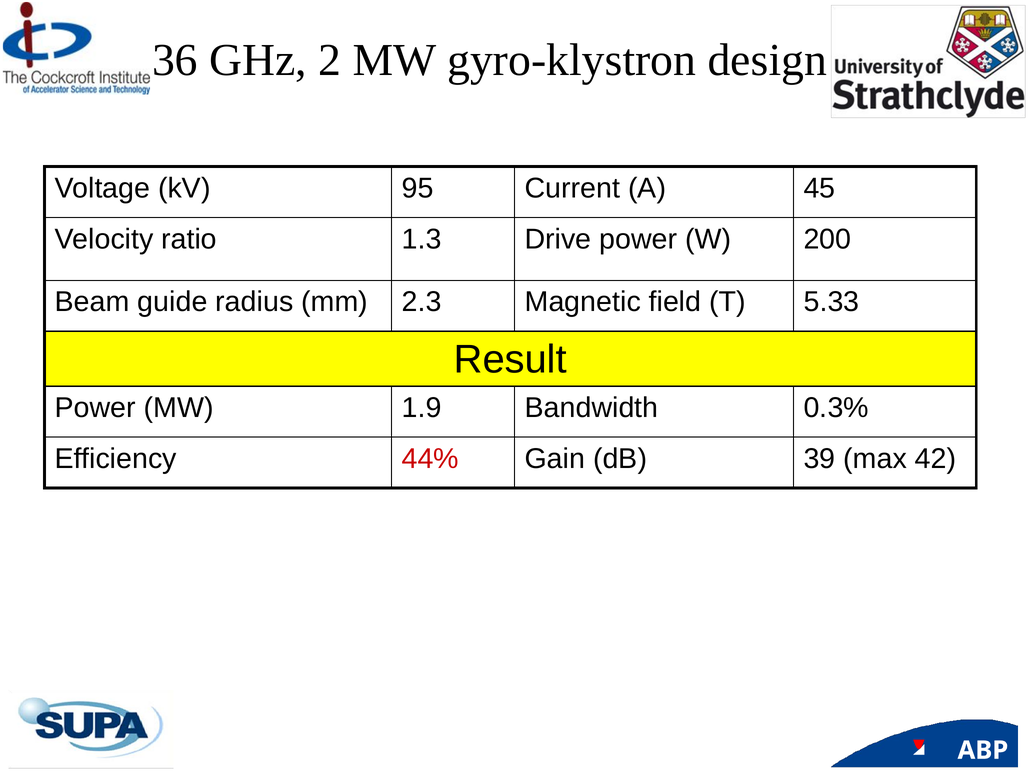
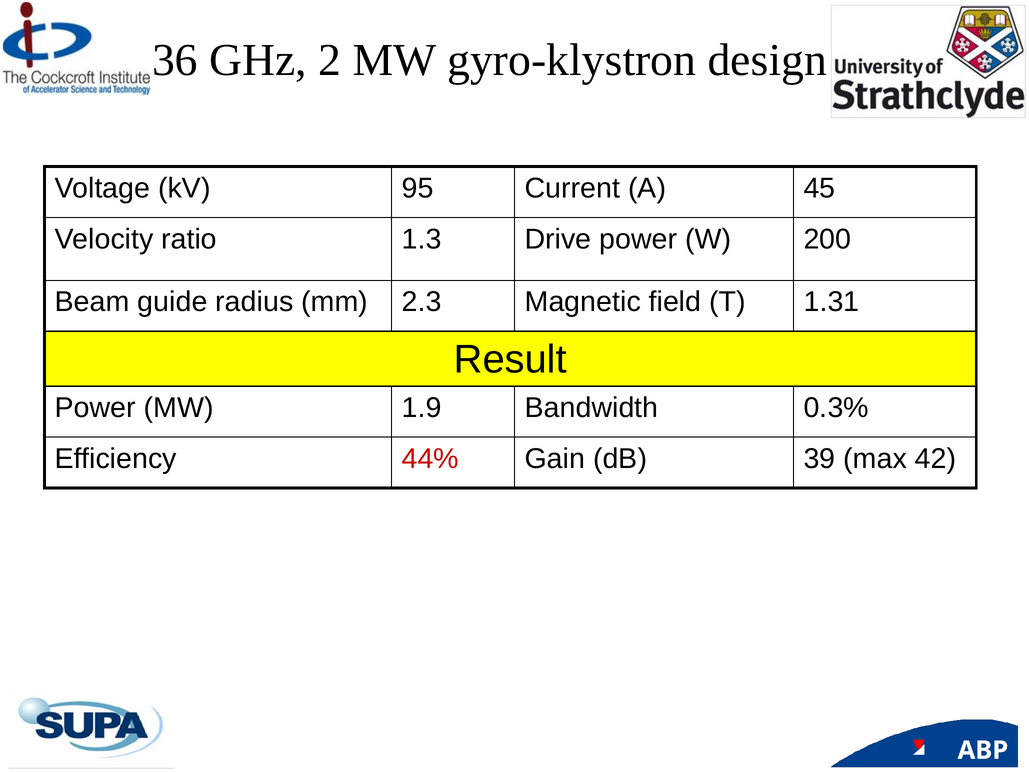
5.33: 5.33 -> 1.31 (832, 302)
